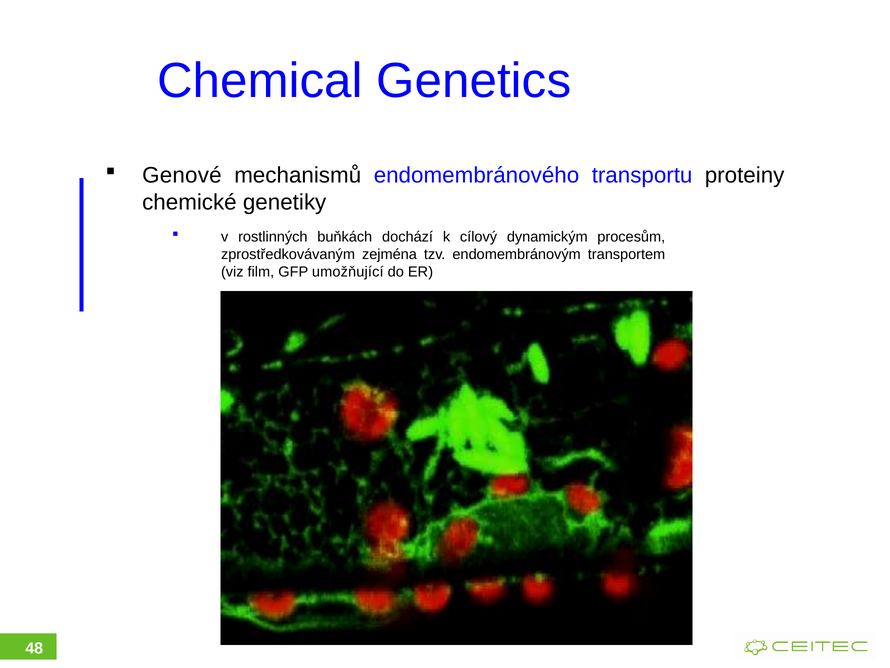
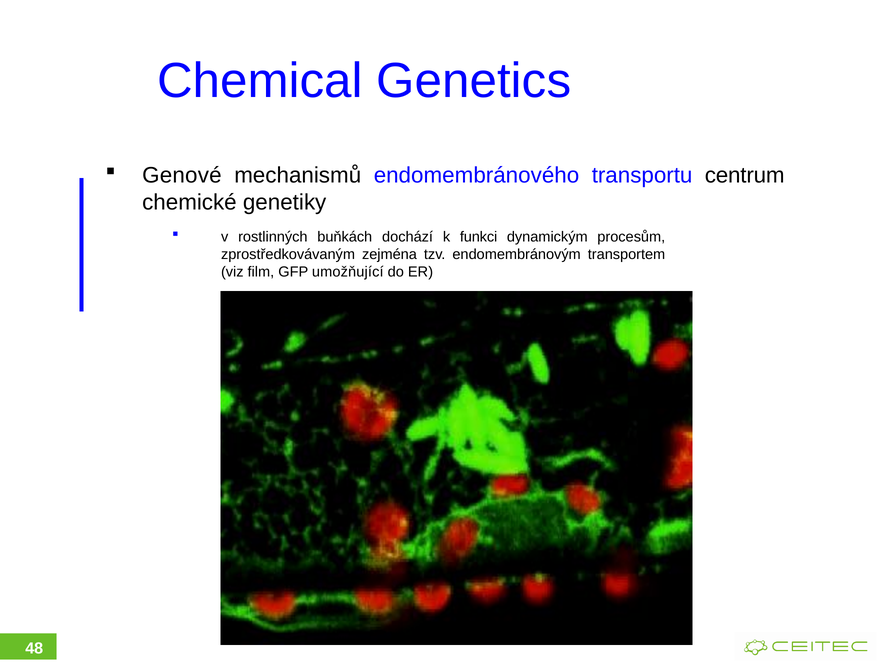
proteiny: proteiny -> centrum (745, 175)
cílový: cílový -> funkci (479, 237)
